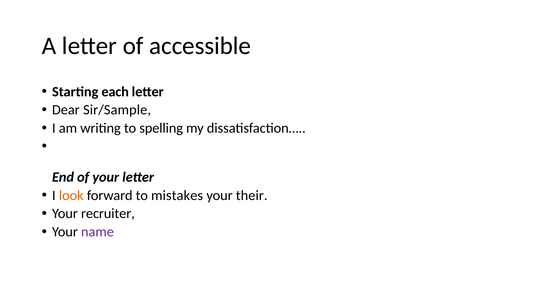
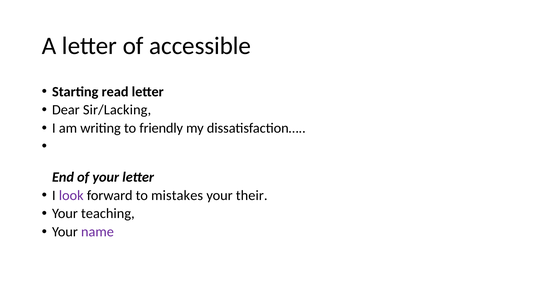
each: each -> read (115, 92)
Sir/Sample: Sir/Sample -> Sir/Lacking (117, 110)
spelling: spelling -> friendly (161, 128)
look colour: orange -> purple (71, 195)
recruiter: recruiter -> teaching (108, 214)
